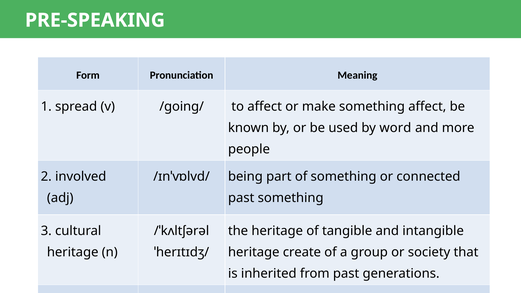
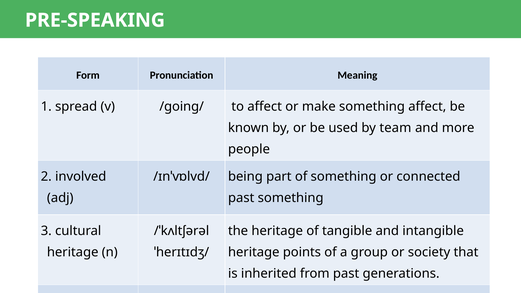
word: word -> team (395, 128)
heritage create: create -> points (302, 252)
